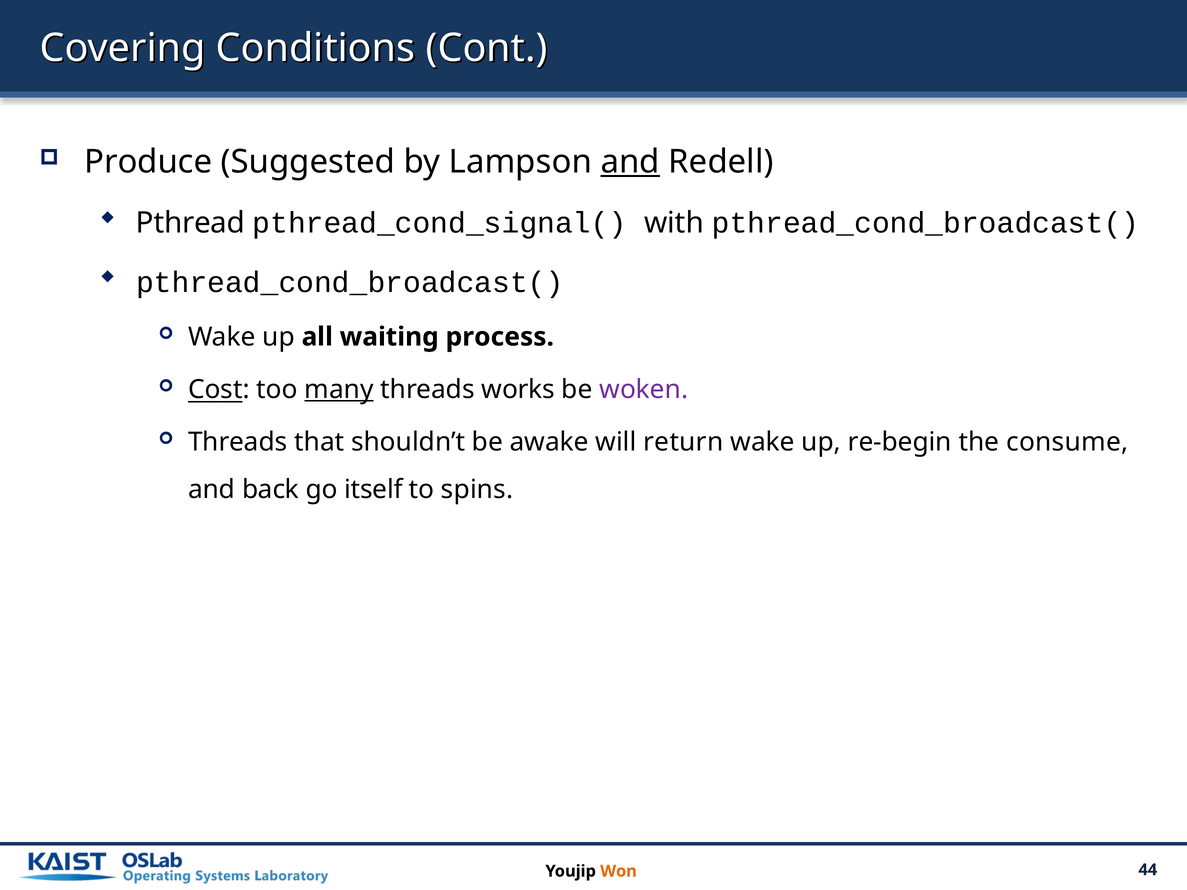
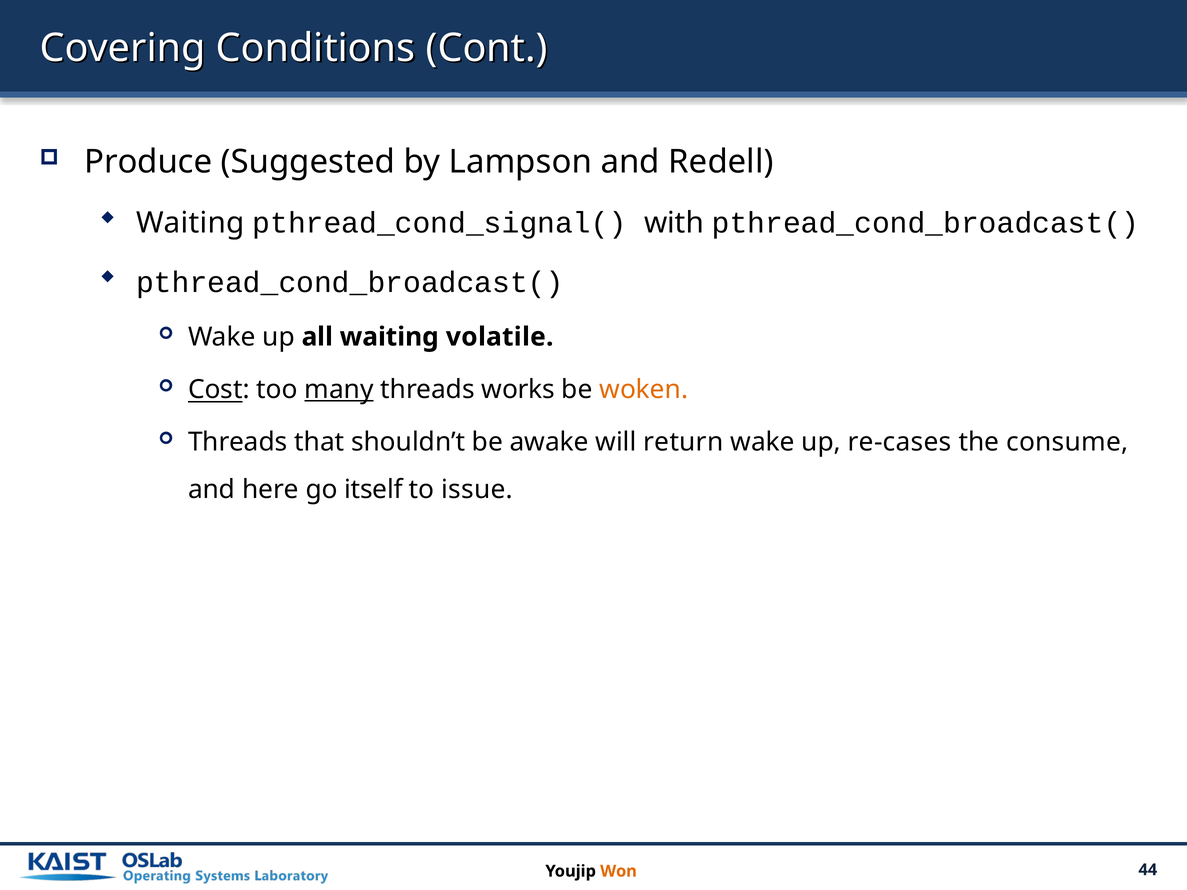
and underline: present -> none (630, 162)
Pthread: Pthread -> Waiting (190, 223)
process: process -> volatile (500, 337)
woken colour: purple -> orange (644, 390)
re-begin: re-begin -> re-cases (900, 442)
back: back -> here (270, 490)
spins: spins -> issue (477, 490)
